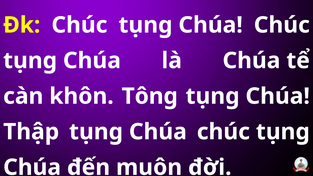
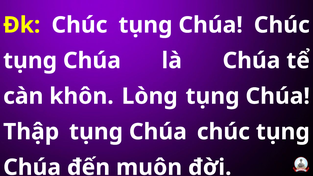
Tông: Tông -> Lòng (150, 96)
